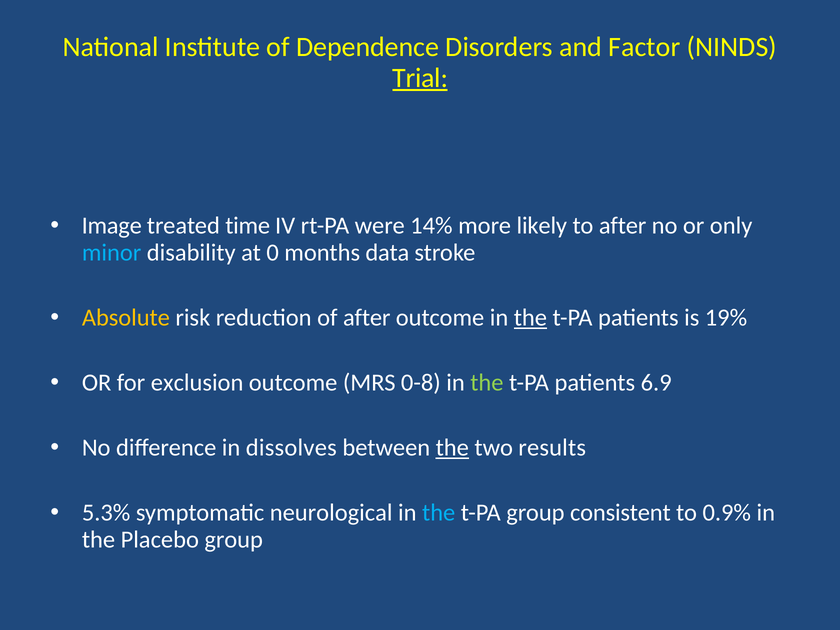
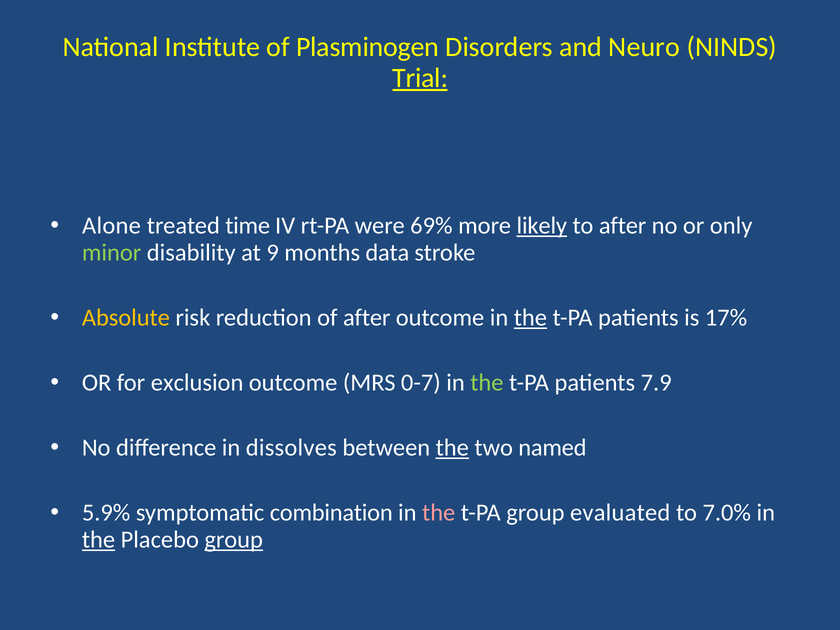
Dependence: Dependence -> Plasminogen (368, 47)
Factor: Factor -> Neuro (644, 47)
Image: Image -> Alone (111, 226)
14%: 14% -> 69% (431, 226)
likely underline: none -> present (542, 226)
minor colour: light blue -> light green (112, 253)
0: 0 -> 9 (273, 253)
19%: 19% -> 17% (726, 318)
0-8: 0-8 -> 0-7 (421, 383)
6.9: 6.9 -> 7.9 (656, 383)
results: results -> named (552, 448)
5.3%: 5.3% -> 5.9% (106, 513)
neurological: neurological -> combination (331, 513)
the colour: light blue -> pink (439, 513)
consistent: consistent -> evaluated (620, 513)
0.9%: 0.9% -> 7.0% (727, 513)
the underline: none -> present (99, 540)
group underline: none -> present (234, 540)
